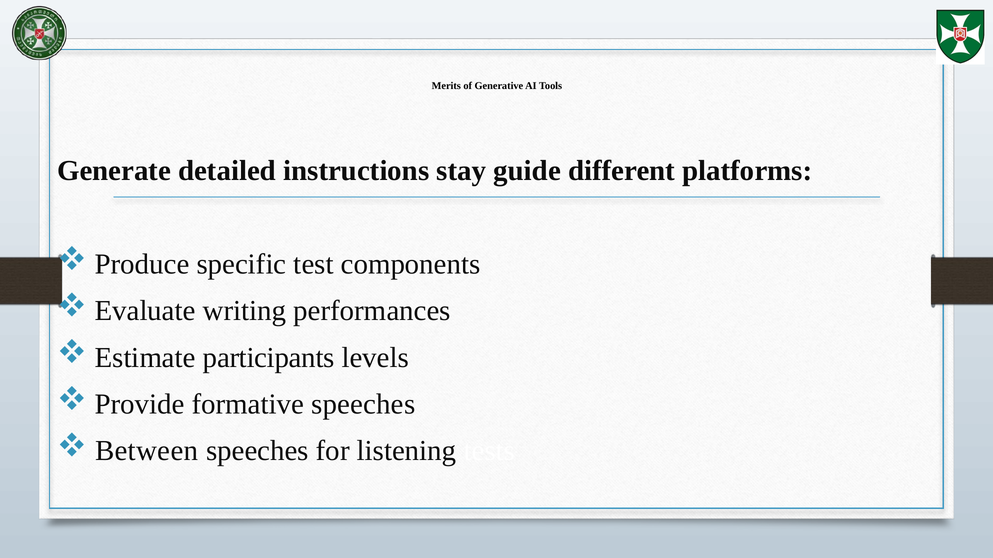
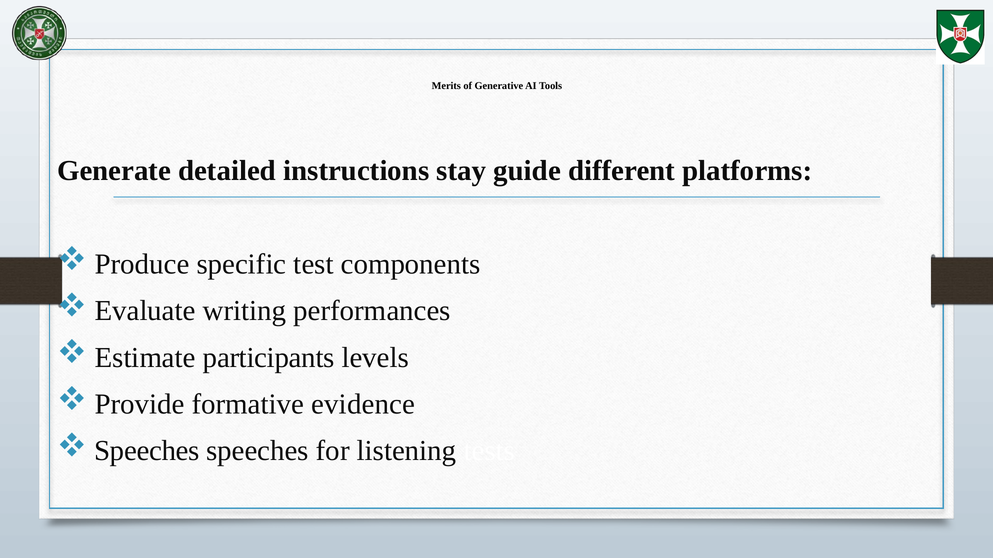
formative speeches: speeches -> evidence (363, 405)
Between: Between -> Speeches (147, 451)
